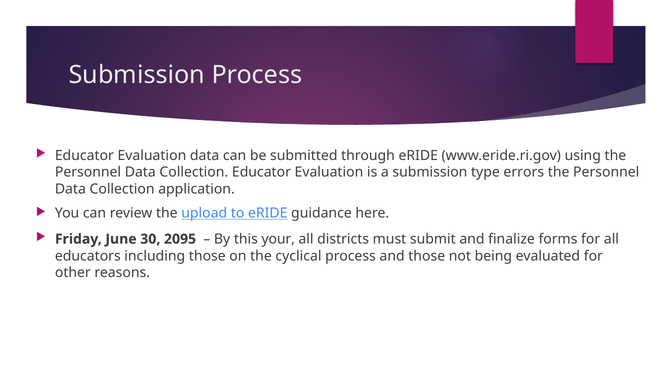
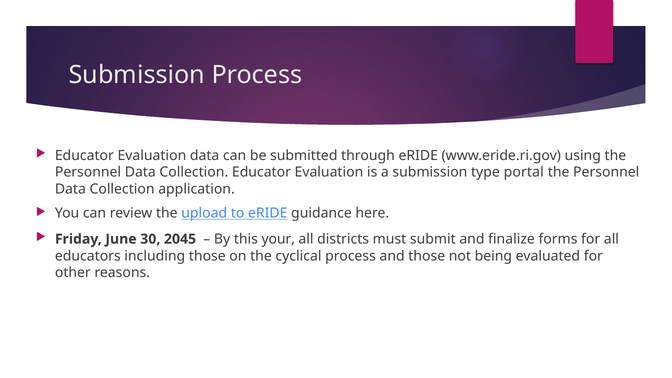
errors: errors -> portal (524, 172)
2095: 2095 -> 2045 (180, 239)
